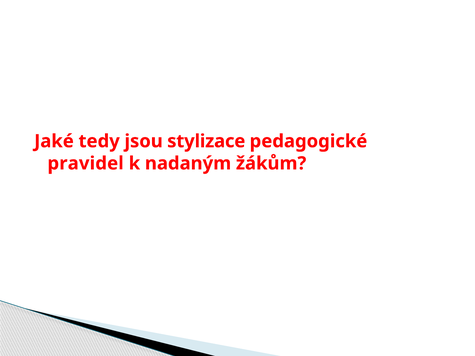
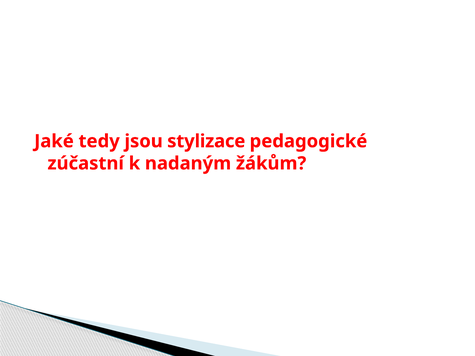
pravidel: pravidel -> zúčastní (86, 164)
